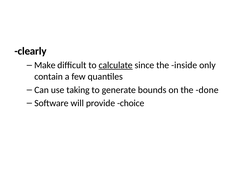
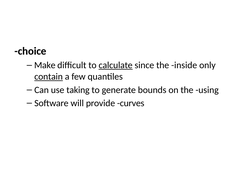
clearly: clearly -> choice (30, 51)
contain underline: none -> present (49, 76)
done: done -> using (207, 90)
choice: choice -> curves (131, 103)
